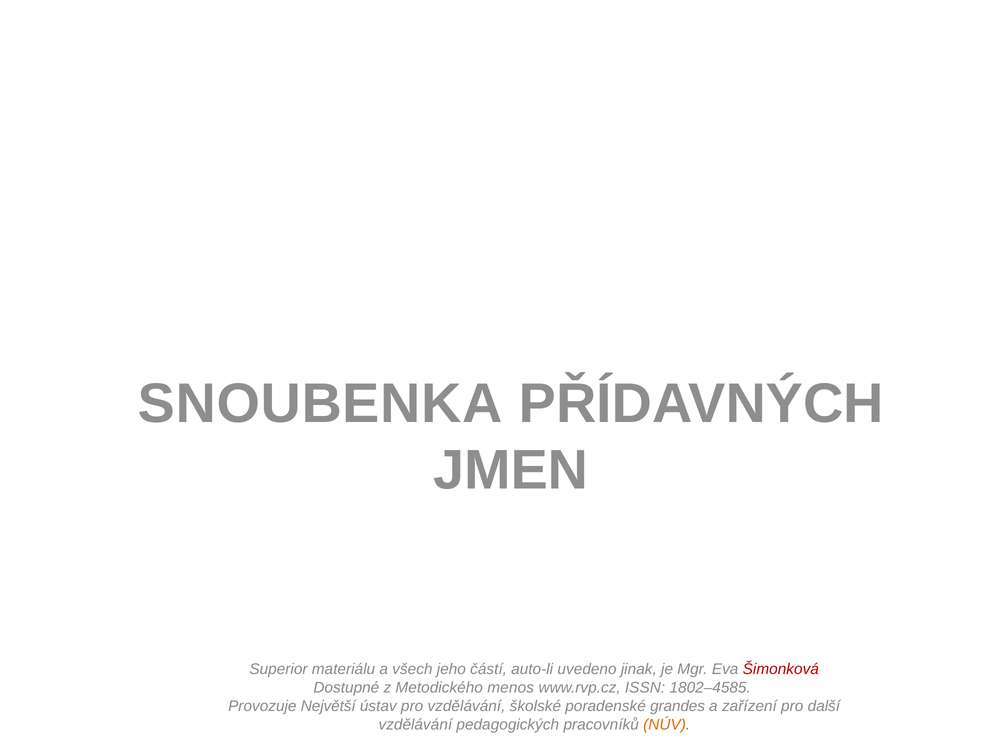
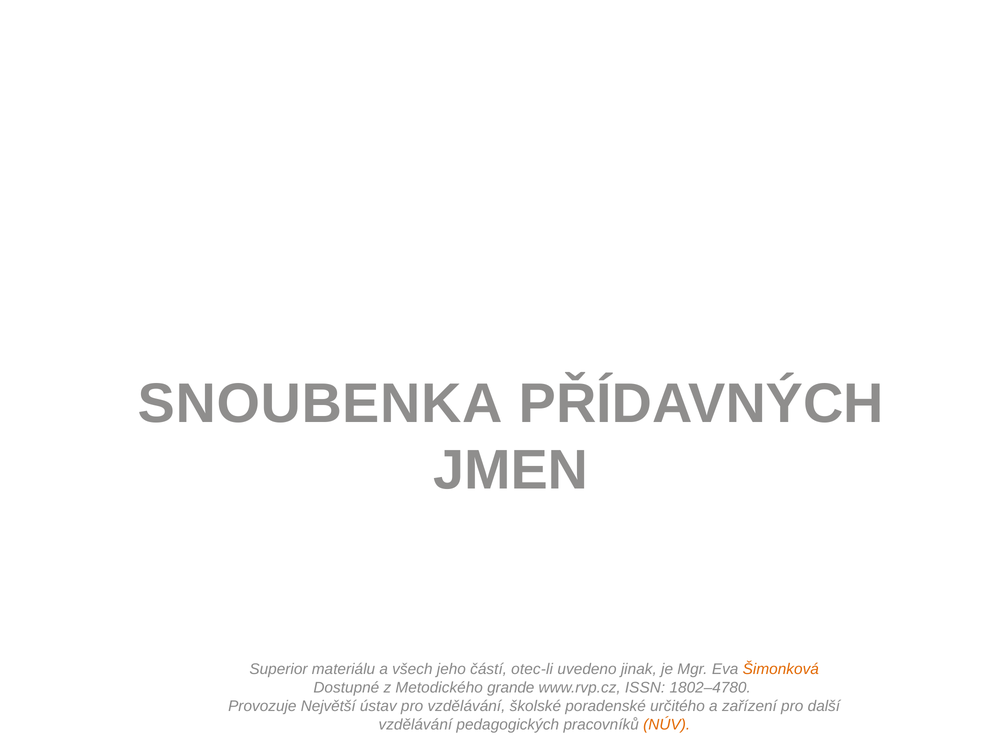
auto-li: auto-li -> otec-li (532, 670)
Šimonková colour: red -> orange (781, 670)
menos: menos -> grande (511, 688)
1802–4585: 1802–4585 -> 1802–4780 (710, 688)
grandes: grandes -> určitého (677, 707)
